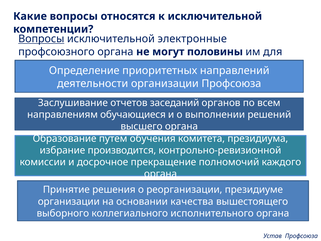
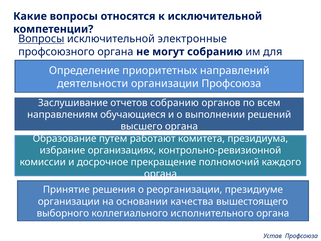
могут половины: половины -> собранию (215, 52)
отчетов заседаний: заседаний -> собранию (174, 103)
высшего underline: present -> none (141, 126)
обучения: обучения -> работают (153, 139)
производится: производится -> организациях (122, 150)
